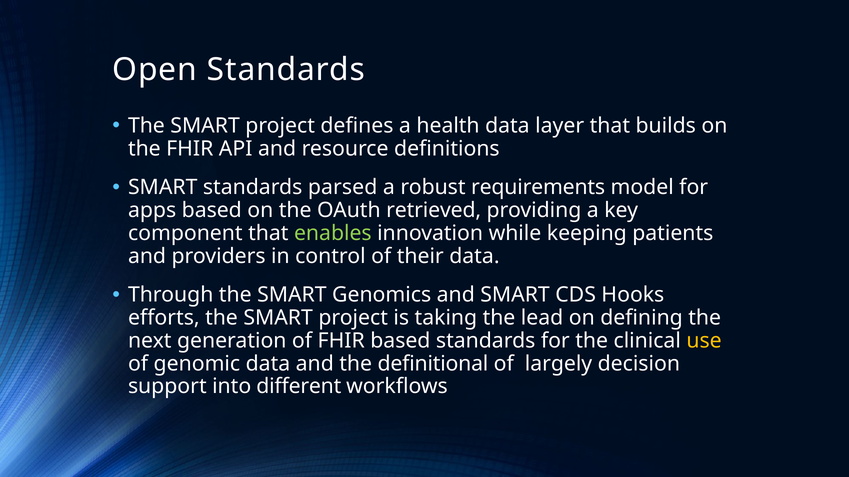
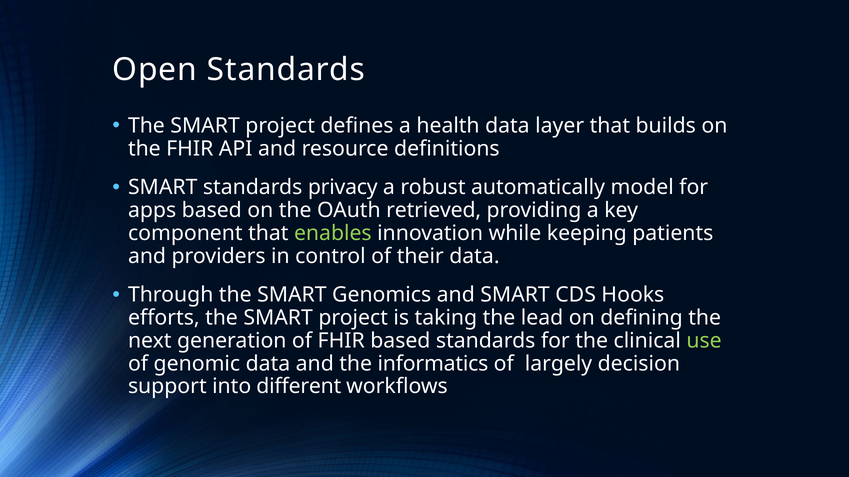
parsed: parsed -> privacy (343, 188)
requirements: requirements -> automatically (538, 188)
use colour: yellow -> light green (704, 341)
definitional: definitional -> informatics (433, 364)
